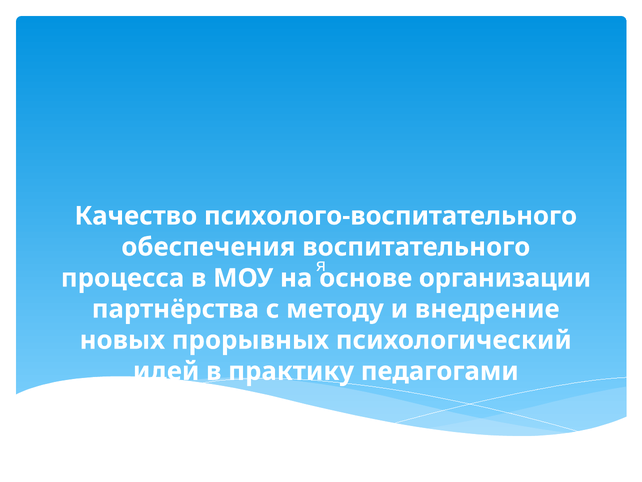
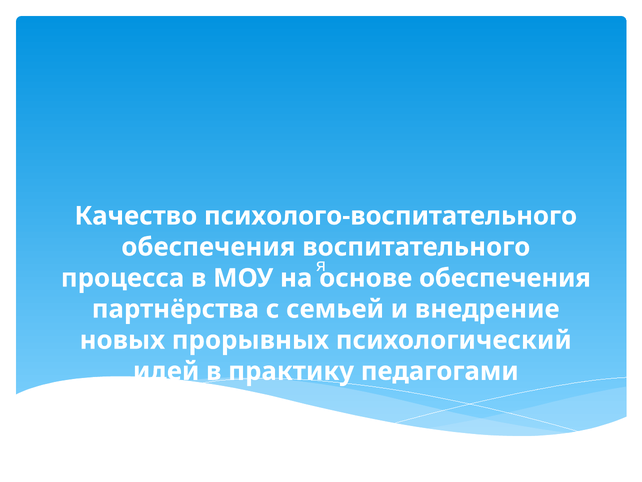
основе организации: организации -> обеспечения (505, 278)
методу: методу -> семьей (335, 309)
